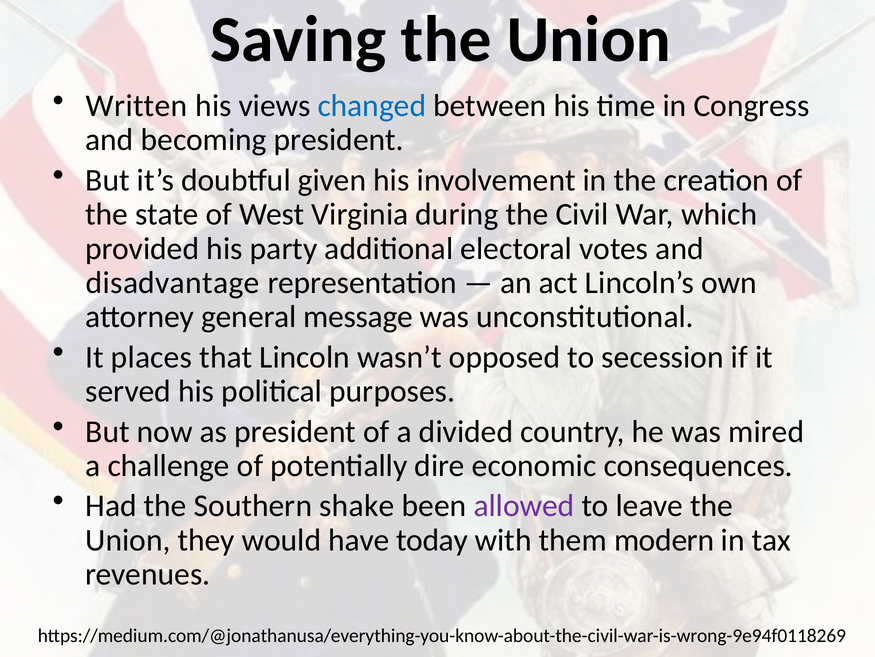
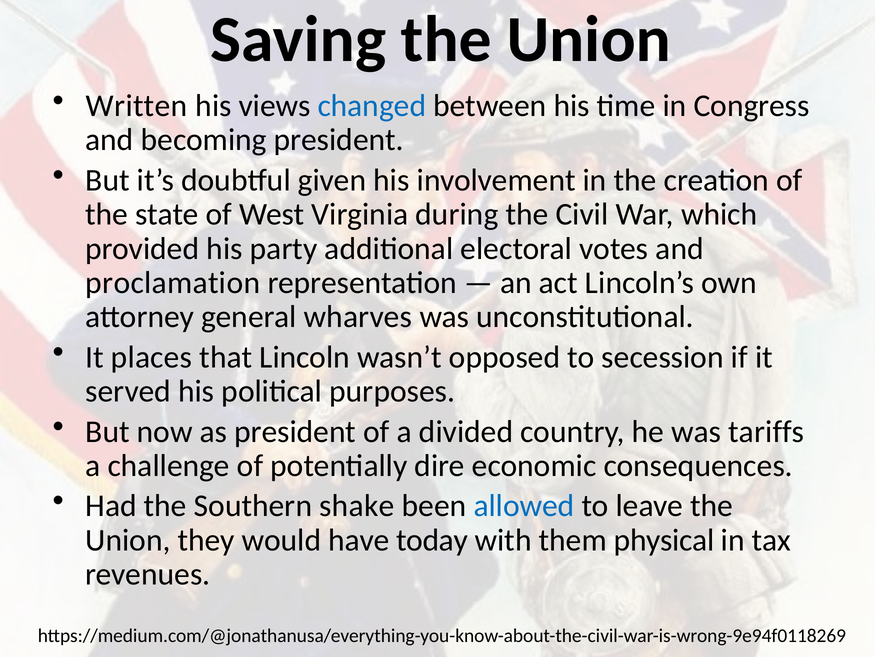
disadvantage: disadvantage -> proclamation (173, 282)
message: message -> wharves (358, 316)
mired: mired -> tariffs (766, 431)
allowed colour: purple -> blue (524, 505)
modern: modern -> physical (664, 540)
